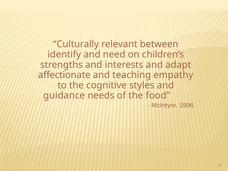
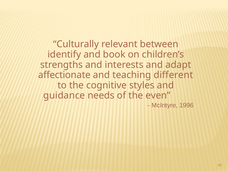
need: need -> book (114, 54)
empathy: empathy -> different (173, 75)
food: food -> even (158, 95)
